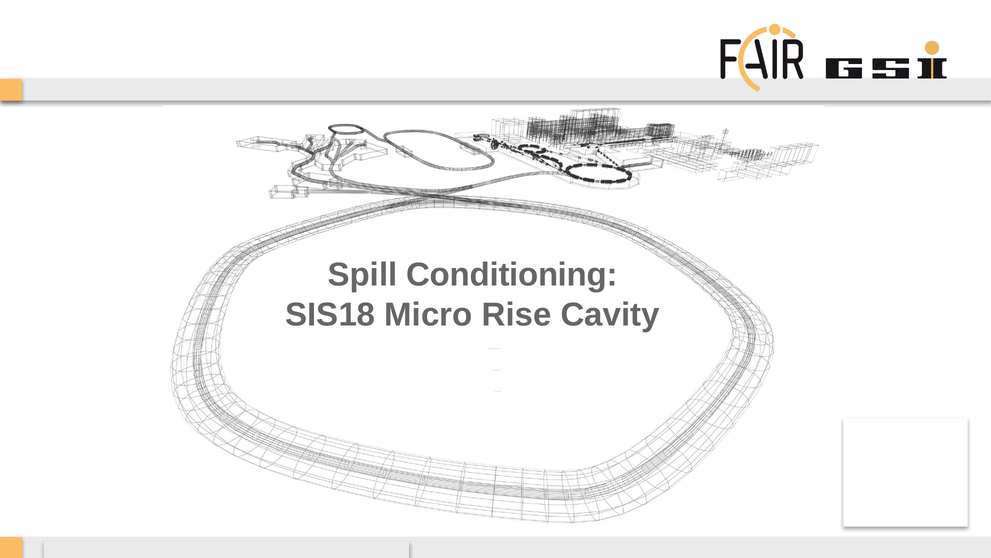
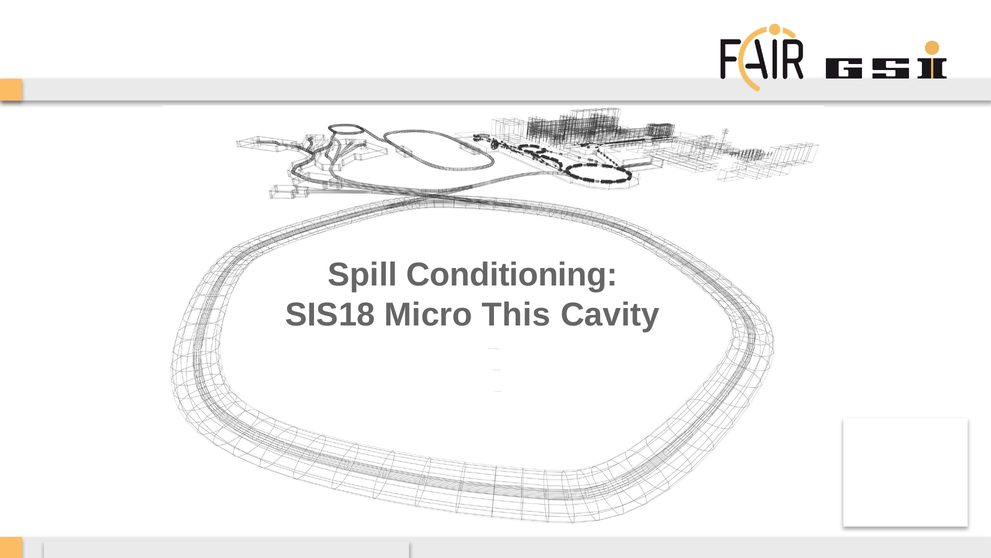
Rise: Rise -> This (516, 314)
